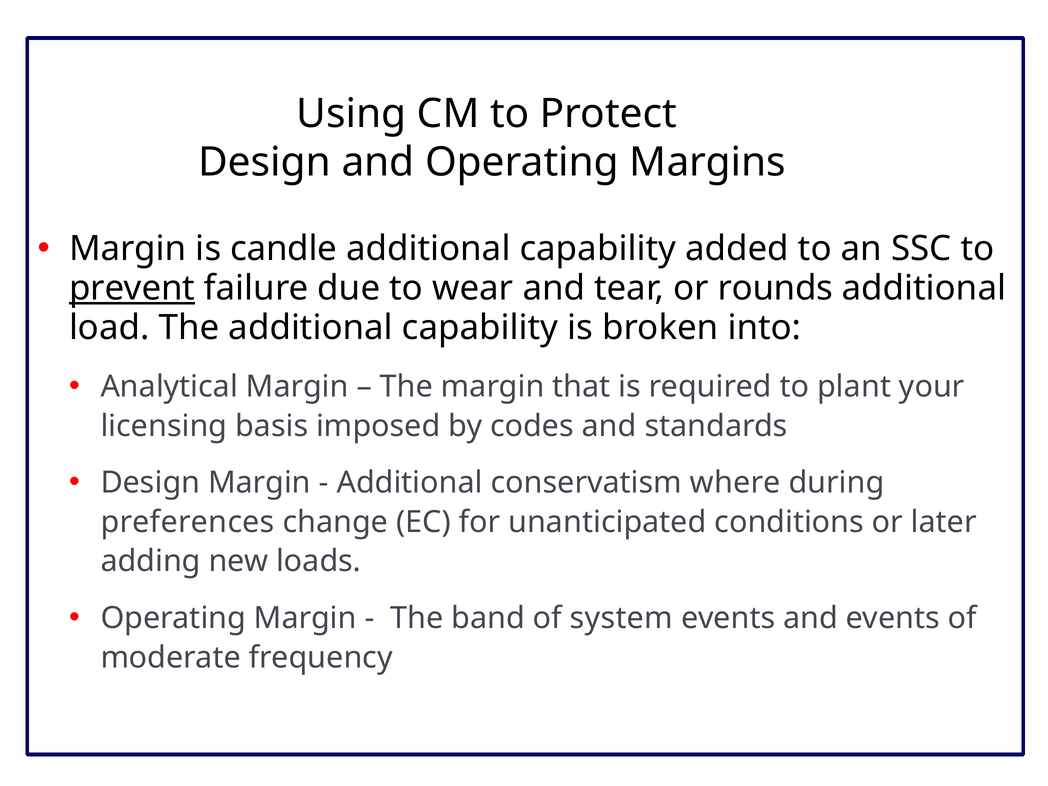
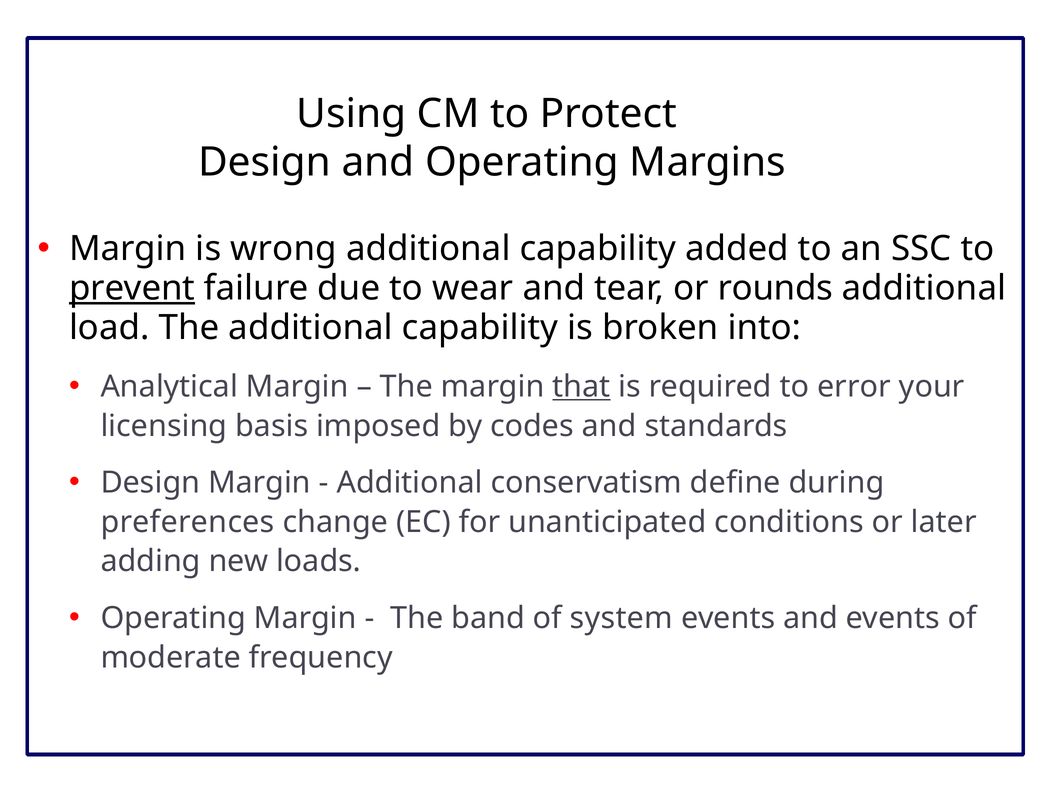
candle: candle -> wrong (284, 249)
that underline: none -> present (581, 387)
plant: plant -> error (854, 387)
where: where -> define (735, 483)
